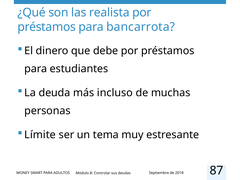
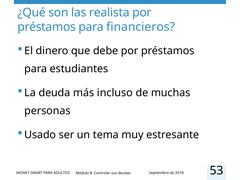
bancarrota: bancarrota -> financieros (141, 27)
Límite: Límite -> Usado (40, 135)
87: 87 -> 53 (217, 171)
